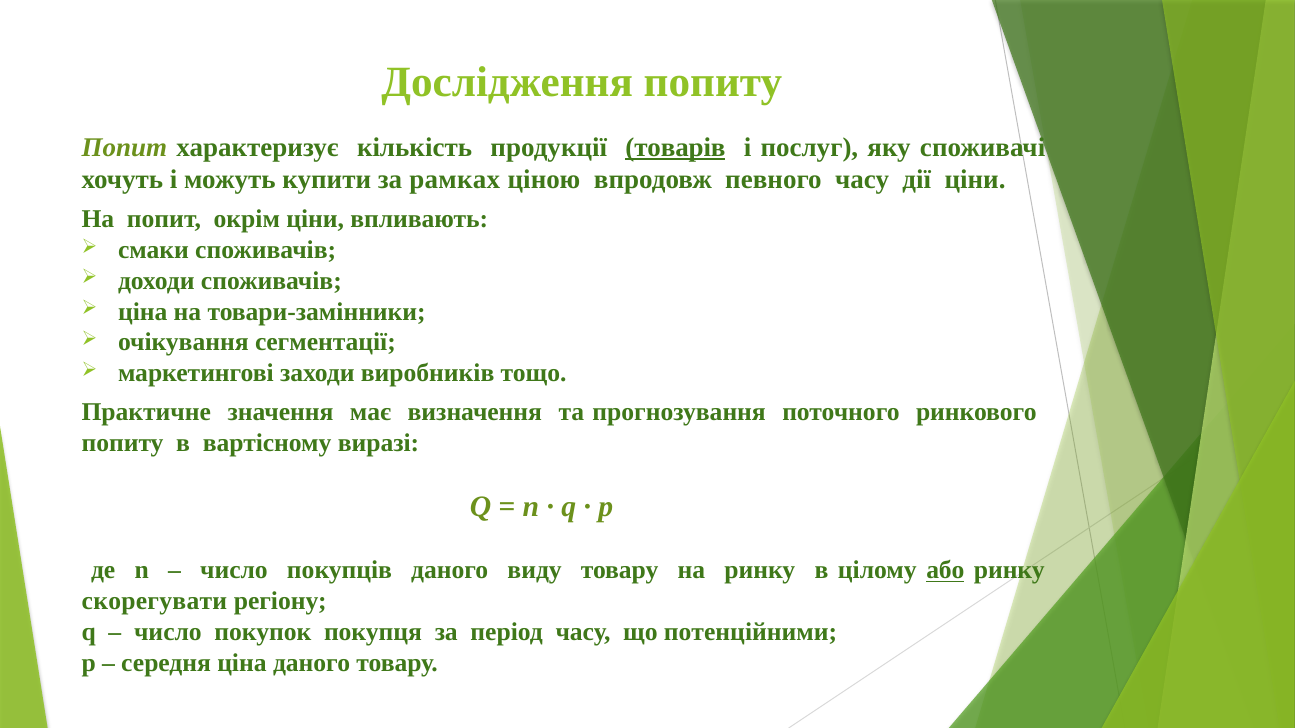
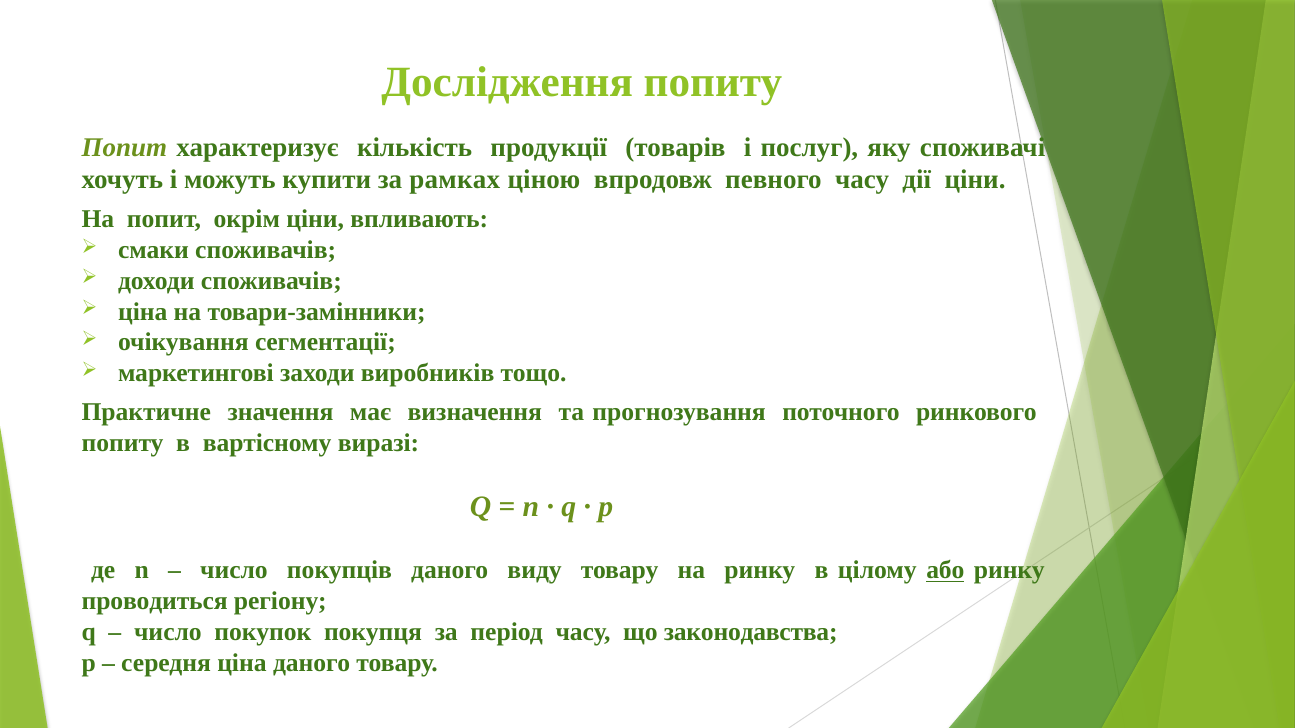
товарів underline: present -> none (675, 148)
скорегувати: скорегувати -> проводиться (155, 602)
потенційними: потенційними -> законодавства (751, 632)
